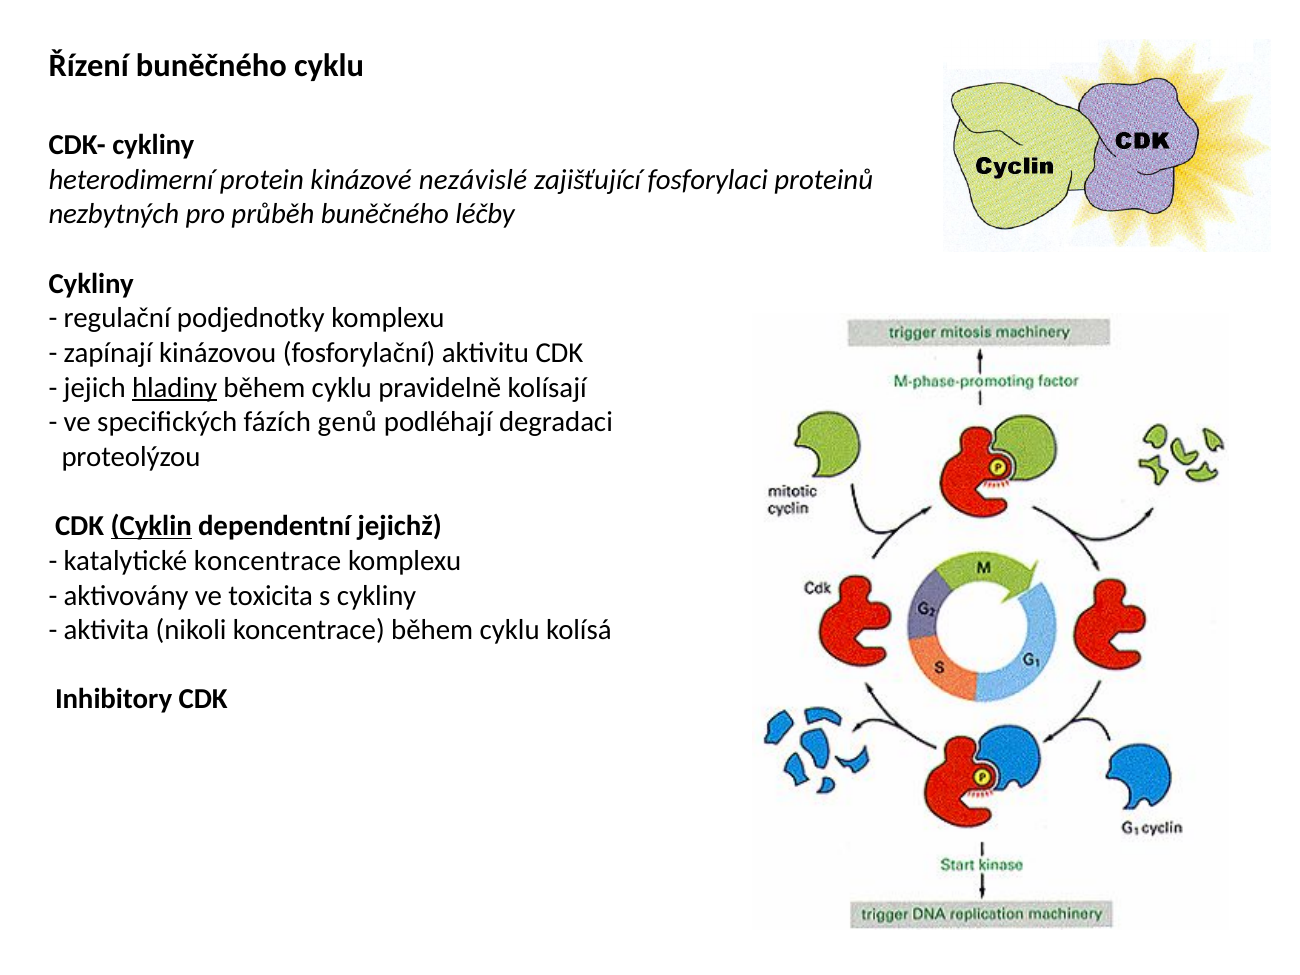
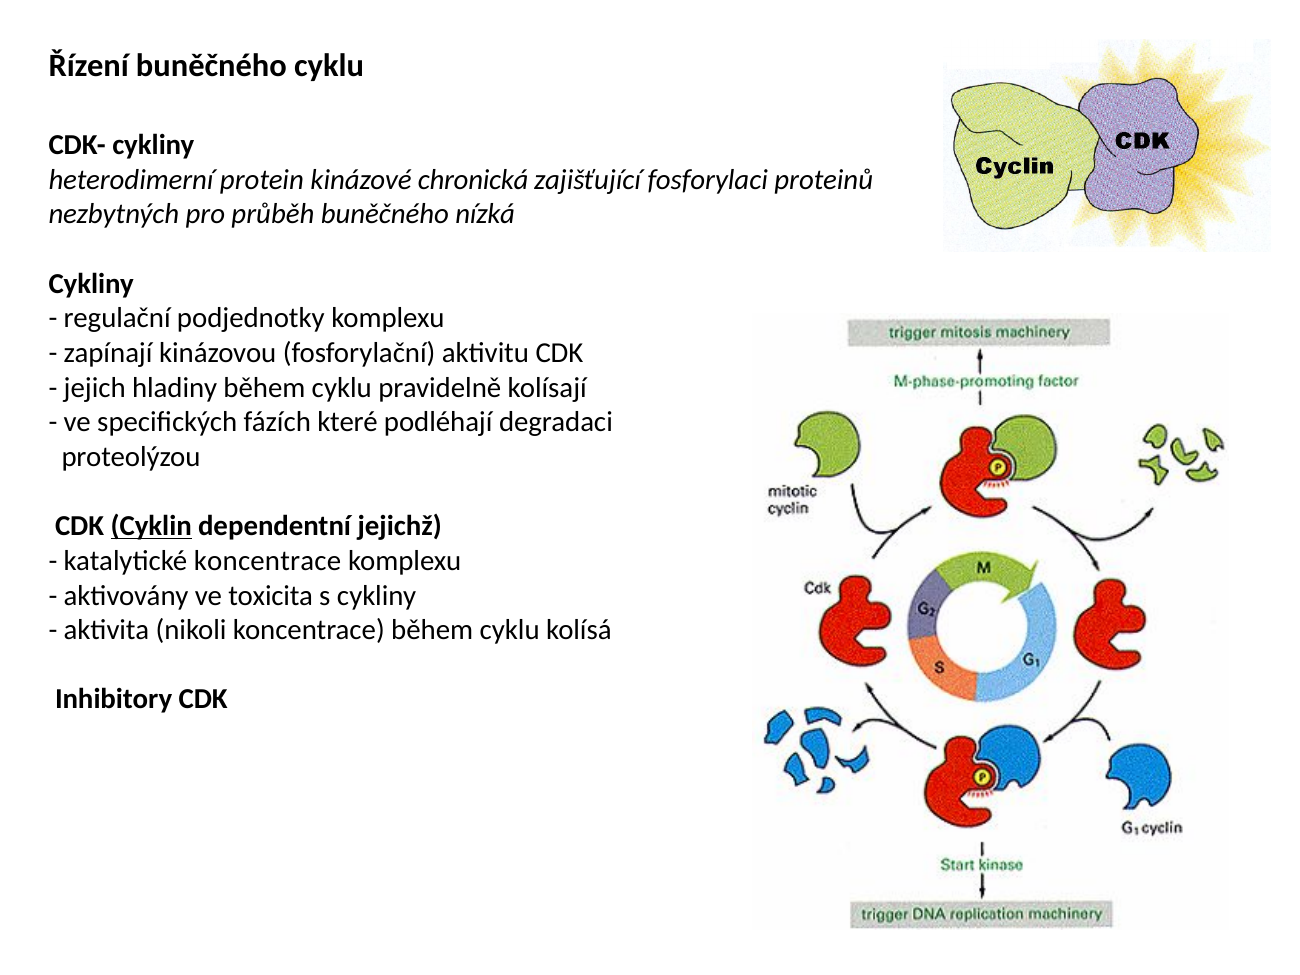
nezávislé: nezávislé -> chronická (473, 180)
léčby: léčby -> nízká (485, 214)
hladiny underline: present -> none (175, 388)
genů: genů -> které (348, 422)
